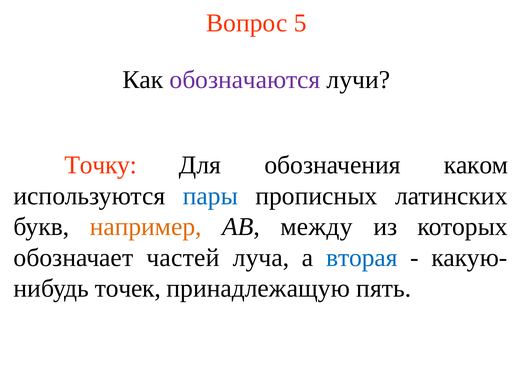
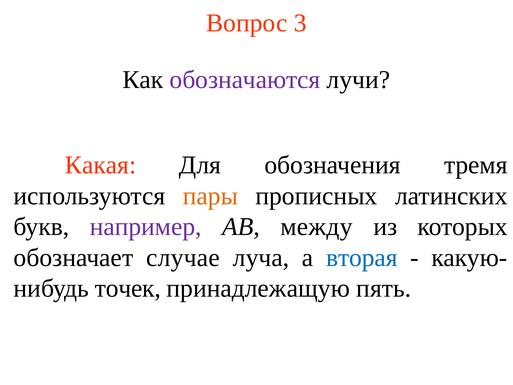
5: 5 -> 3 (300, 23)
Точку: Точку -> Какая (101, 165)
каком: каком -> тремя (476, 165)
пары colour: blue -> orange (210, 196)
например colour: orange -> purple (146, 227)
частей: частей -> случае (183, 257)
